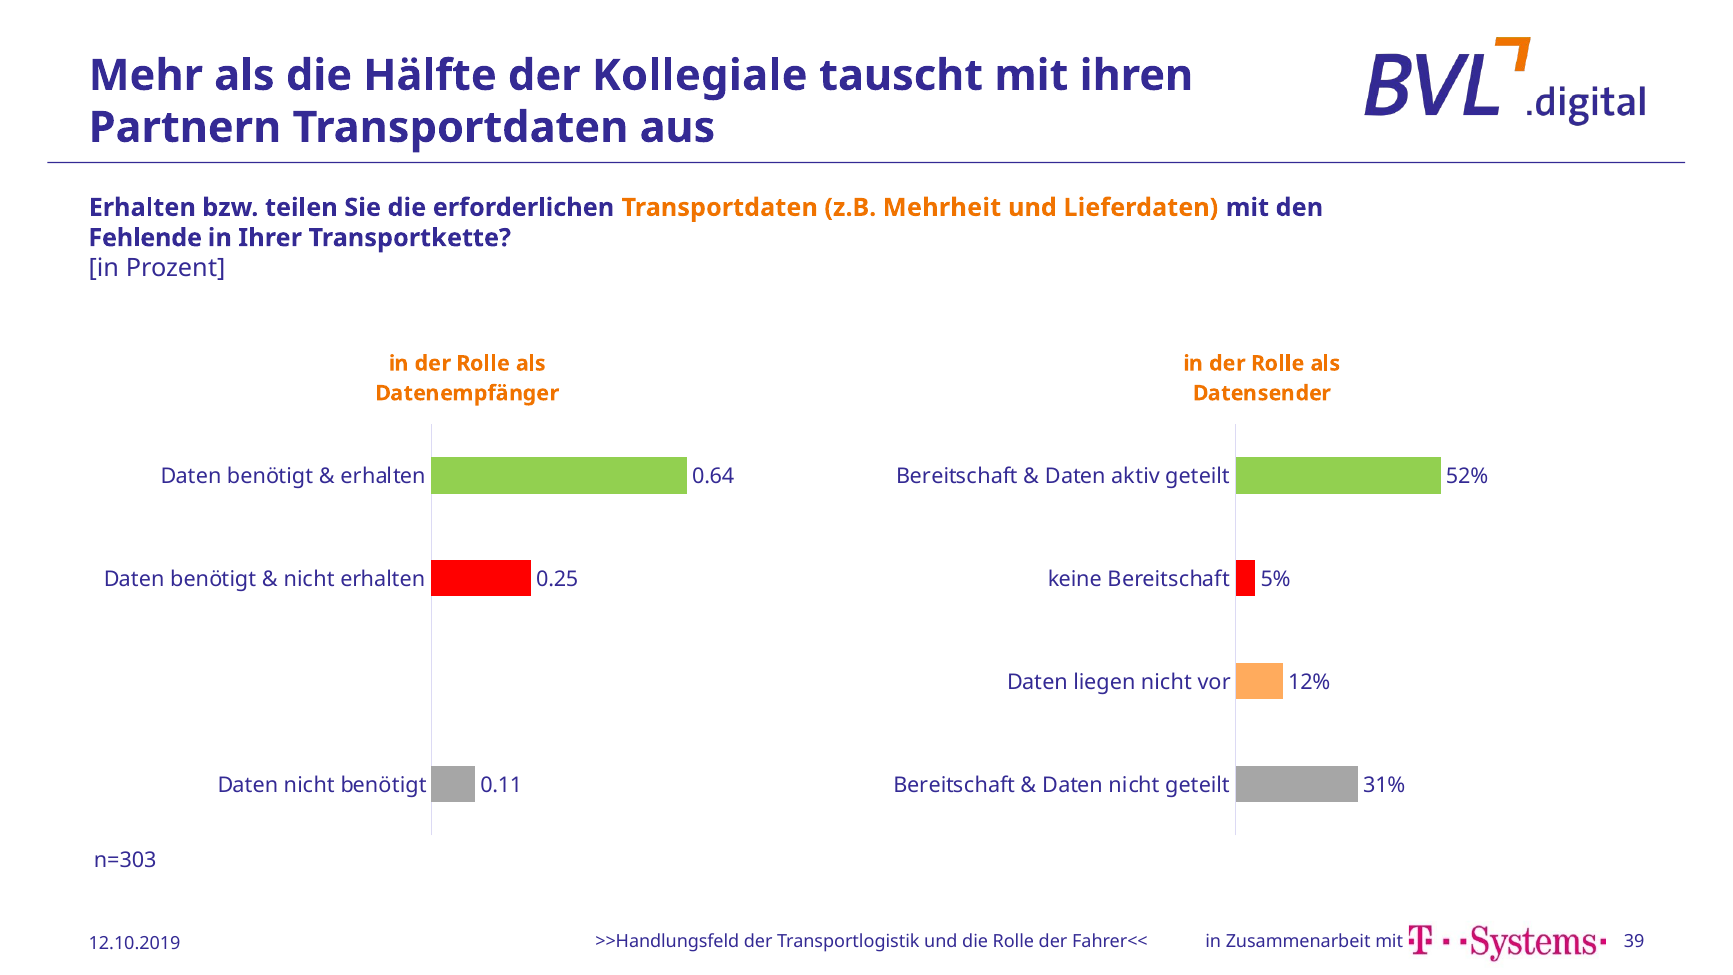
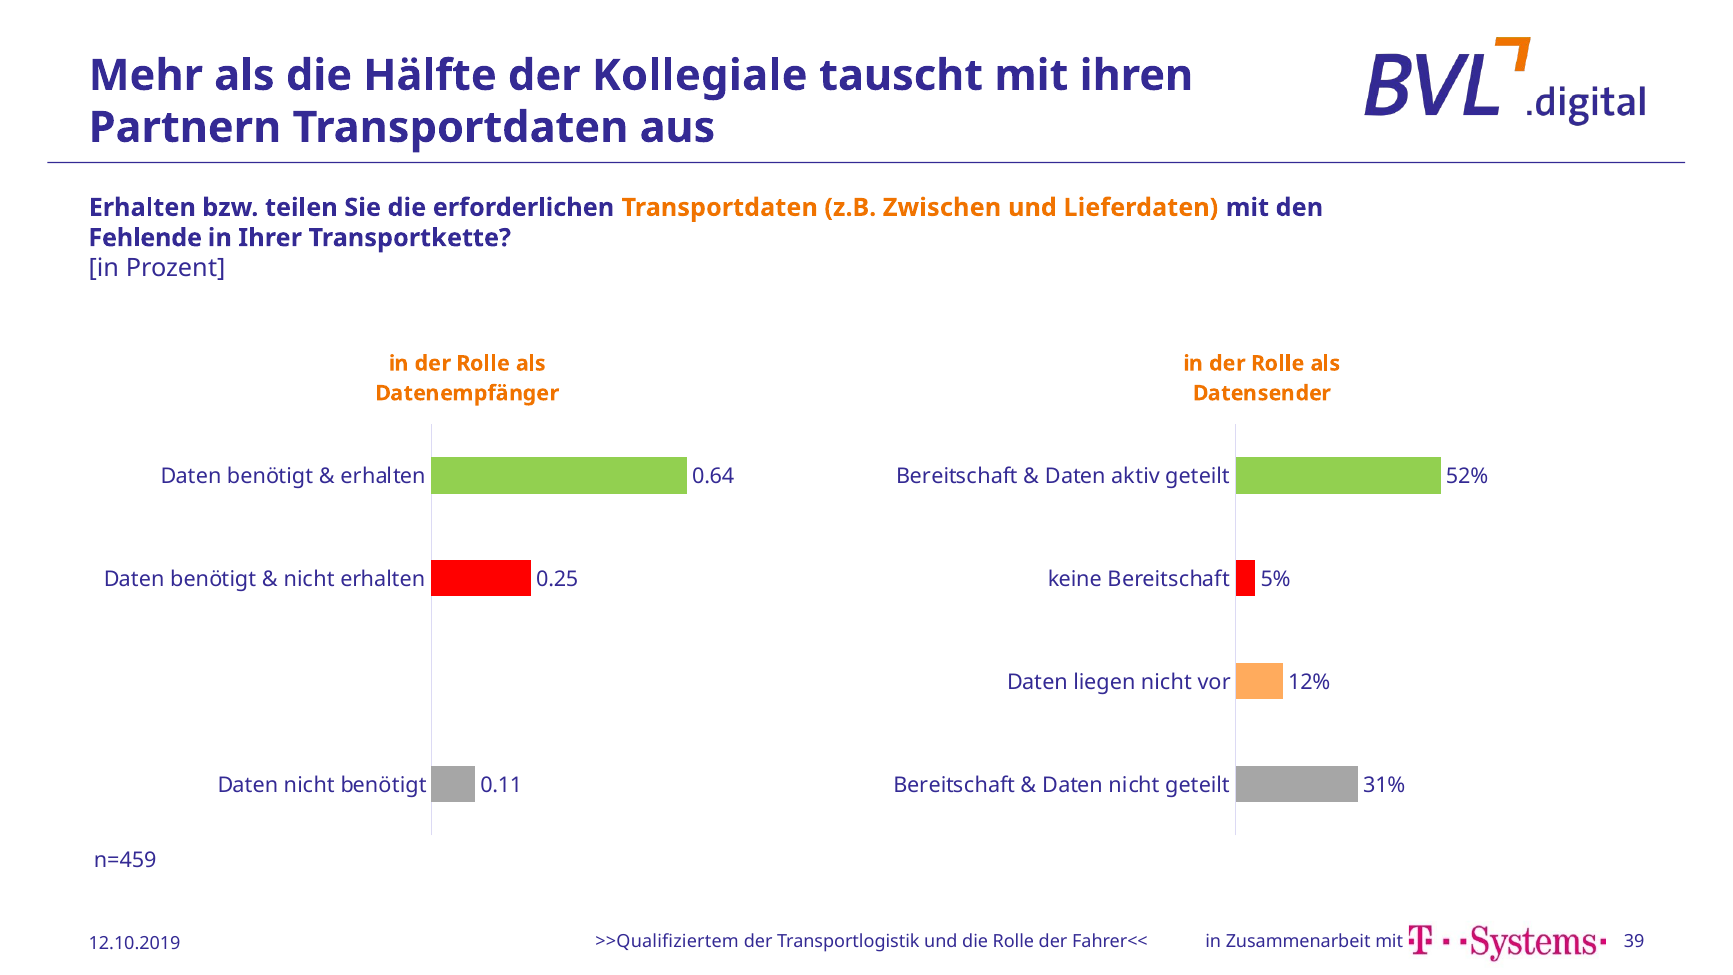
Mehrheit: Mehrheit -> Zwischen (942, 207)
n=303: n=303 -> n=459 (125, 860)
>>Handlungsfeld: >>Handlungsfeld -> >>Qualifiziertem (667, 942)
